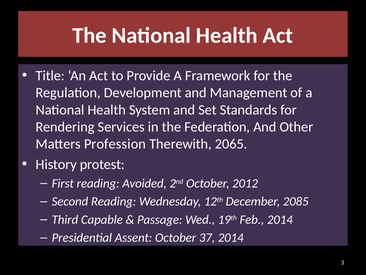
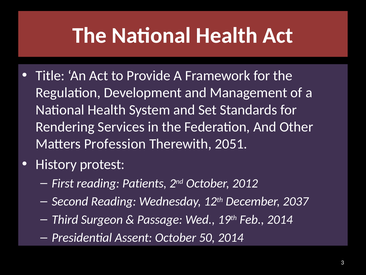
2065: 2065 -> 2051 (231, 144)
Avoided: Avoided -> Patients (145, 183)
2085: 2085 -> 2037 (296, 201)
Capable: Capable -> Surgeon (102, 219)
37: 37 -> 50 (207, 237)
